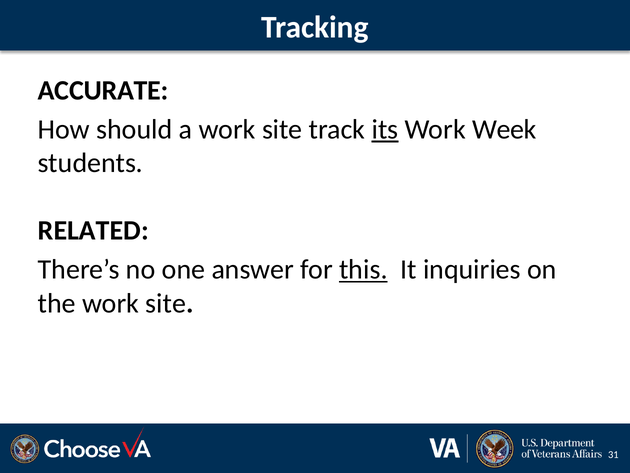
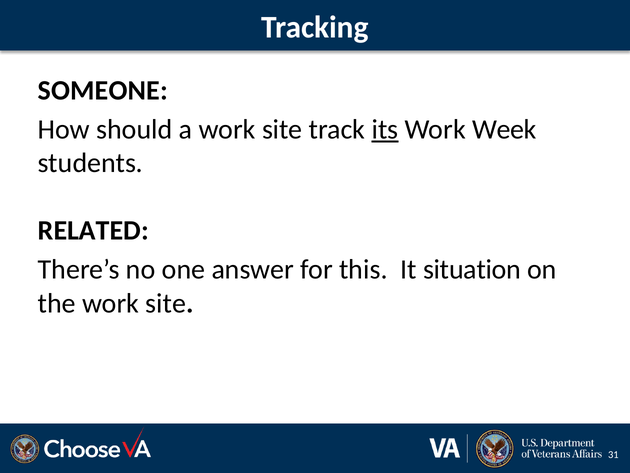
ACCURATE: ACCURATE -> SOMEONE (103, 90)
this underline: present -> none (363, 269)
inquiries: inquiries -> situation (472, 269)
